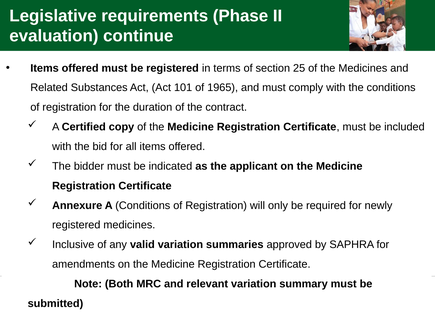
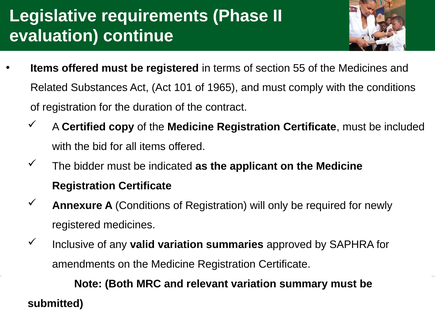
25: 25 -> 55 (299, 68)
